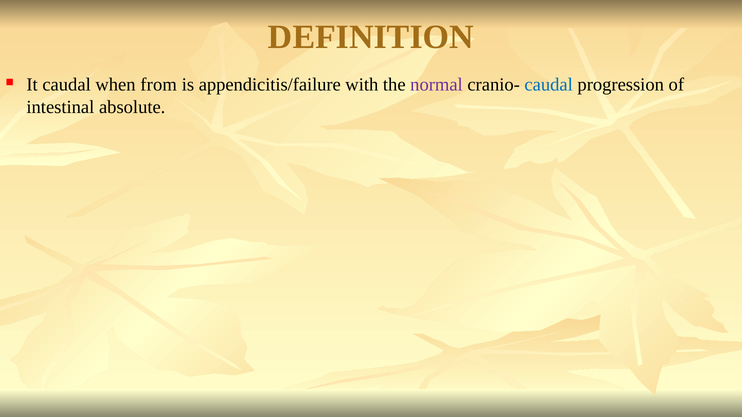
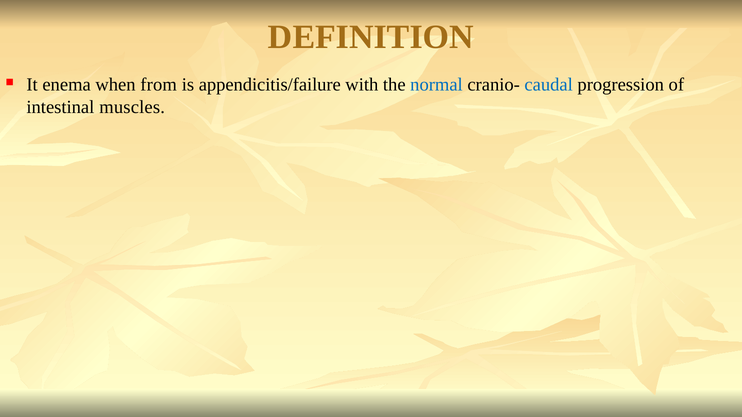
It caudal: caudal -> enema (67, 85)
normal colour: purple -> blue (436, 85)
absolute: absolute -> muscles (132, 107)
